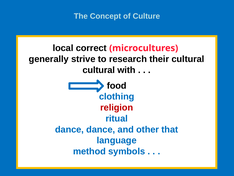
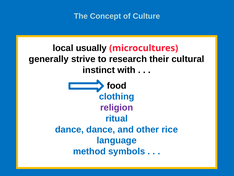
correct: correct -> usually (91, 48)
cultural: cultural -> instinct (99, 70)
religion colour: red -> purple (117, 107)
that: that -> rice (170, 129)
